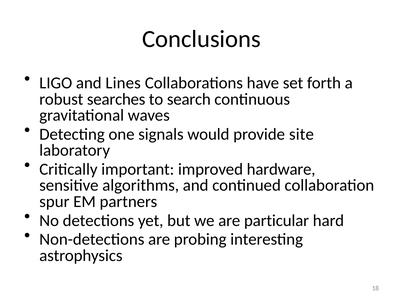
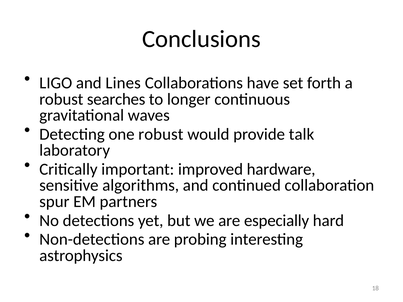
search: search -> longer (189, 99)
one signals: signals -> robust (161, 134)
site: site -> talk (302, 134)
particular: particular -> especially (277, 221)
